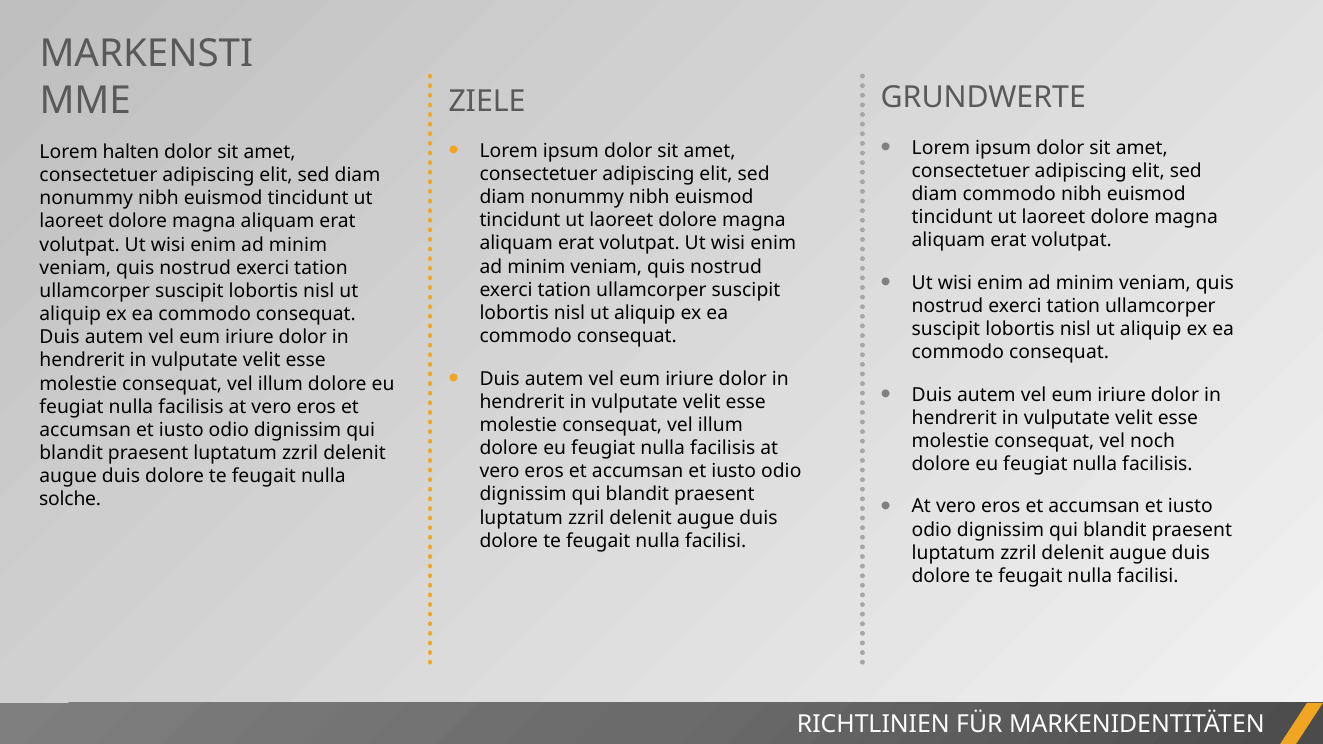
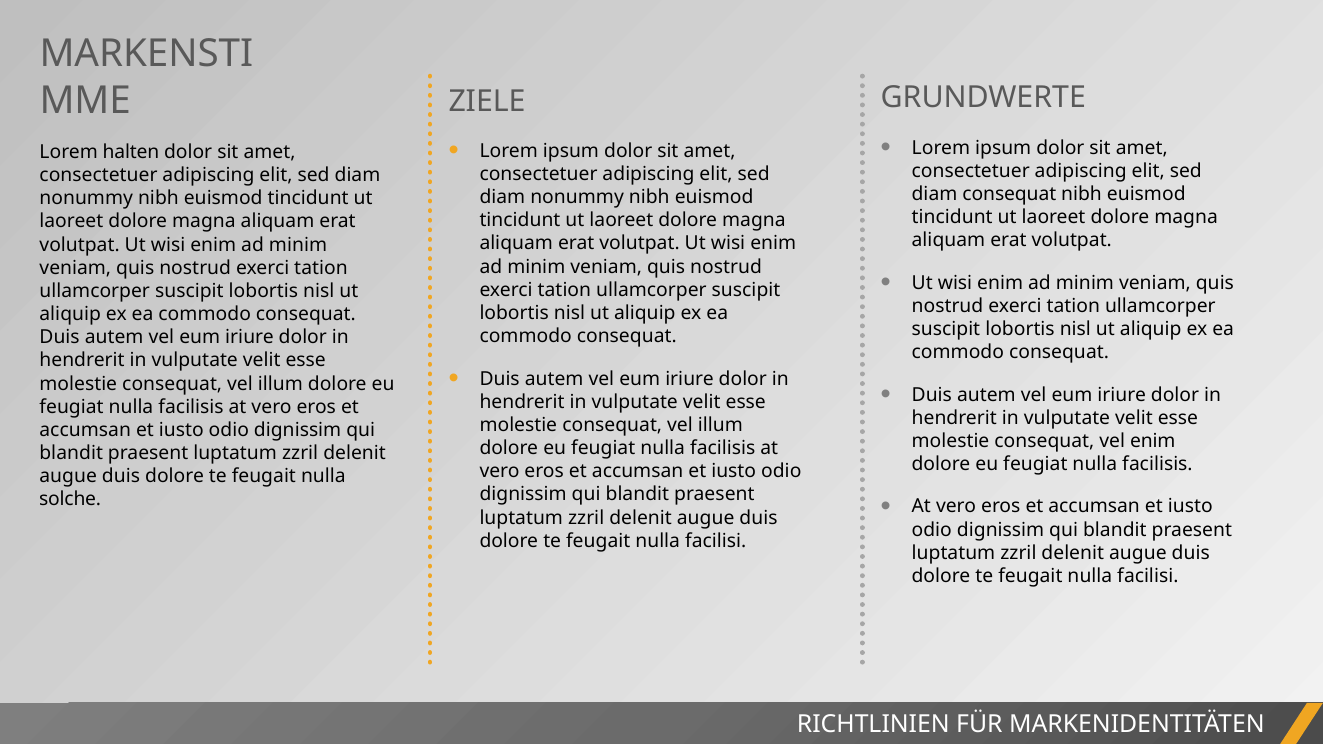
diam commodo: commodo -> consequat (1009, 194)
vel noch: noch -> enim (1153, 441)
